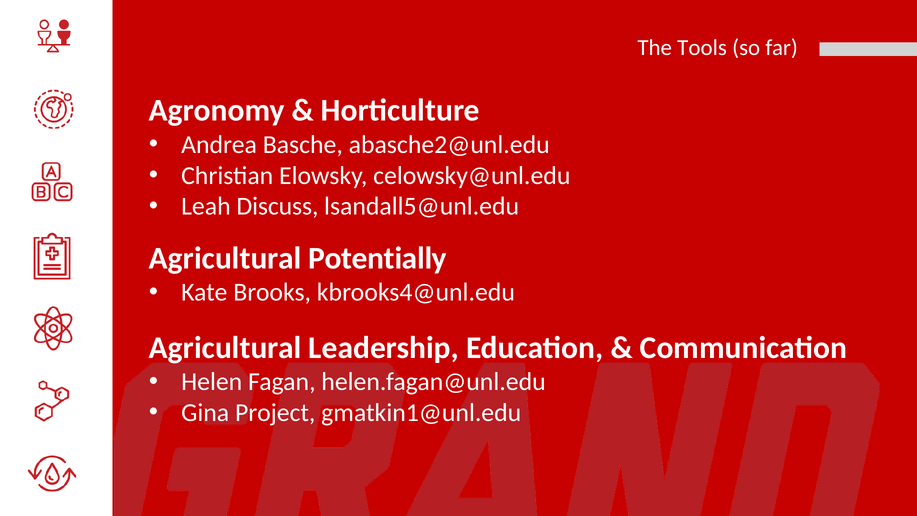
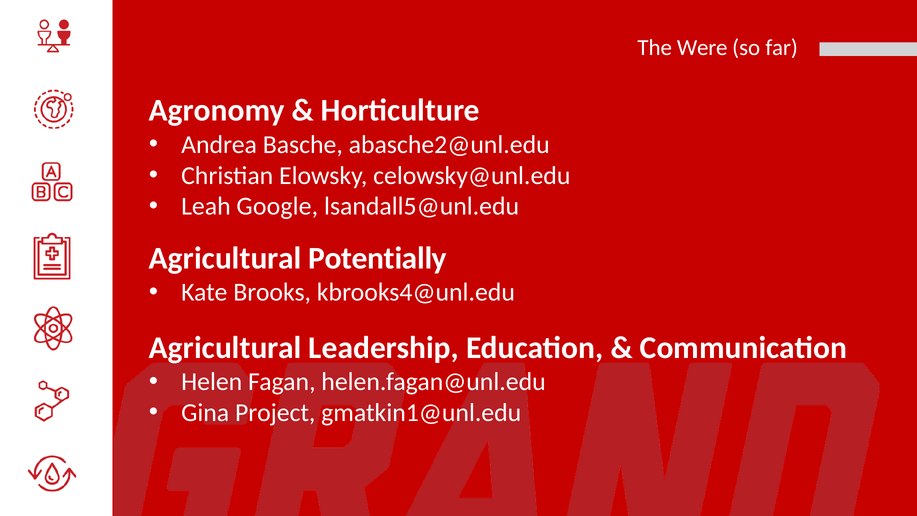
Tools: Tools -> Were (702, 47)
Discuss: Discuss -> Google (277, 206)
